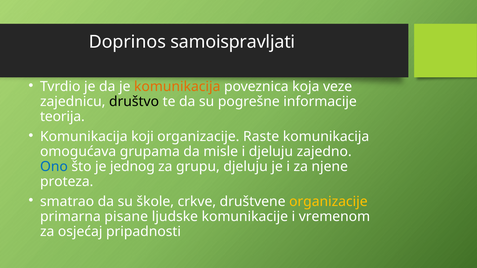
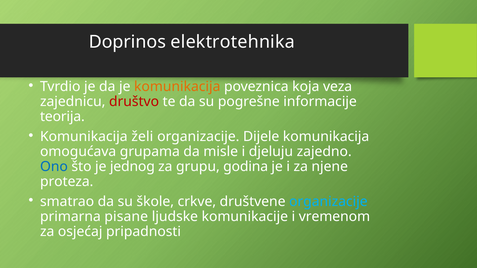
samoispravljati: samoispravljati -> elektrotehnika (233, 42)
veze: veze -> veza (338, 87)
društvo colour: black -> red (134, 102)
koji: koji -> želi (142, 137)
Raste: Raste -> Dijele (261, 137)
grupu djeluju: djeluju -> godina (246, 167)
organizacije colour: yellow -> light blue (328, 202)
